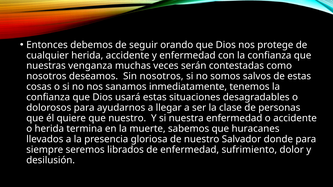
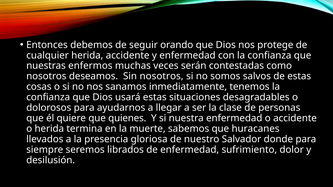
venganza: venganza -> enfermos (90, 66)
que nuestro: nuestro -> quienes (127, 118)
